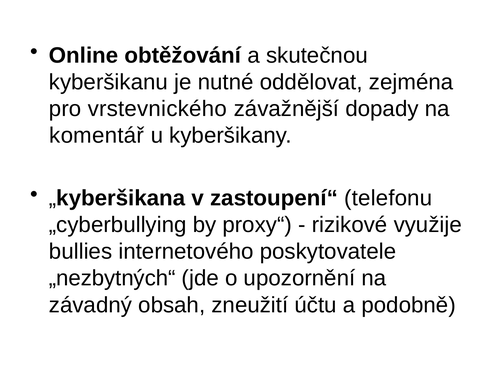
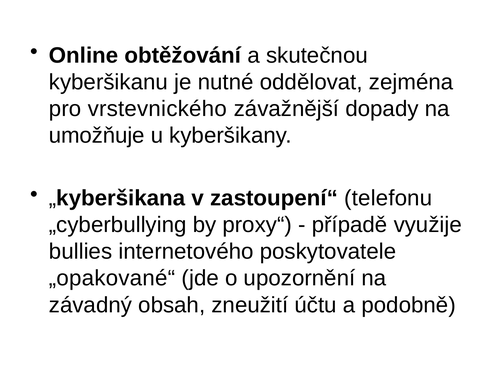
komentář: komentář -> umožňuje (97, 136)
rizikové: rizikové -> případě (350, 225)
„nezbytných“: „nezbytných“ -> „opakované“ (112, 279)
